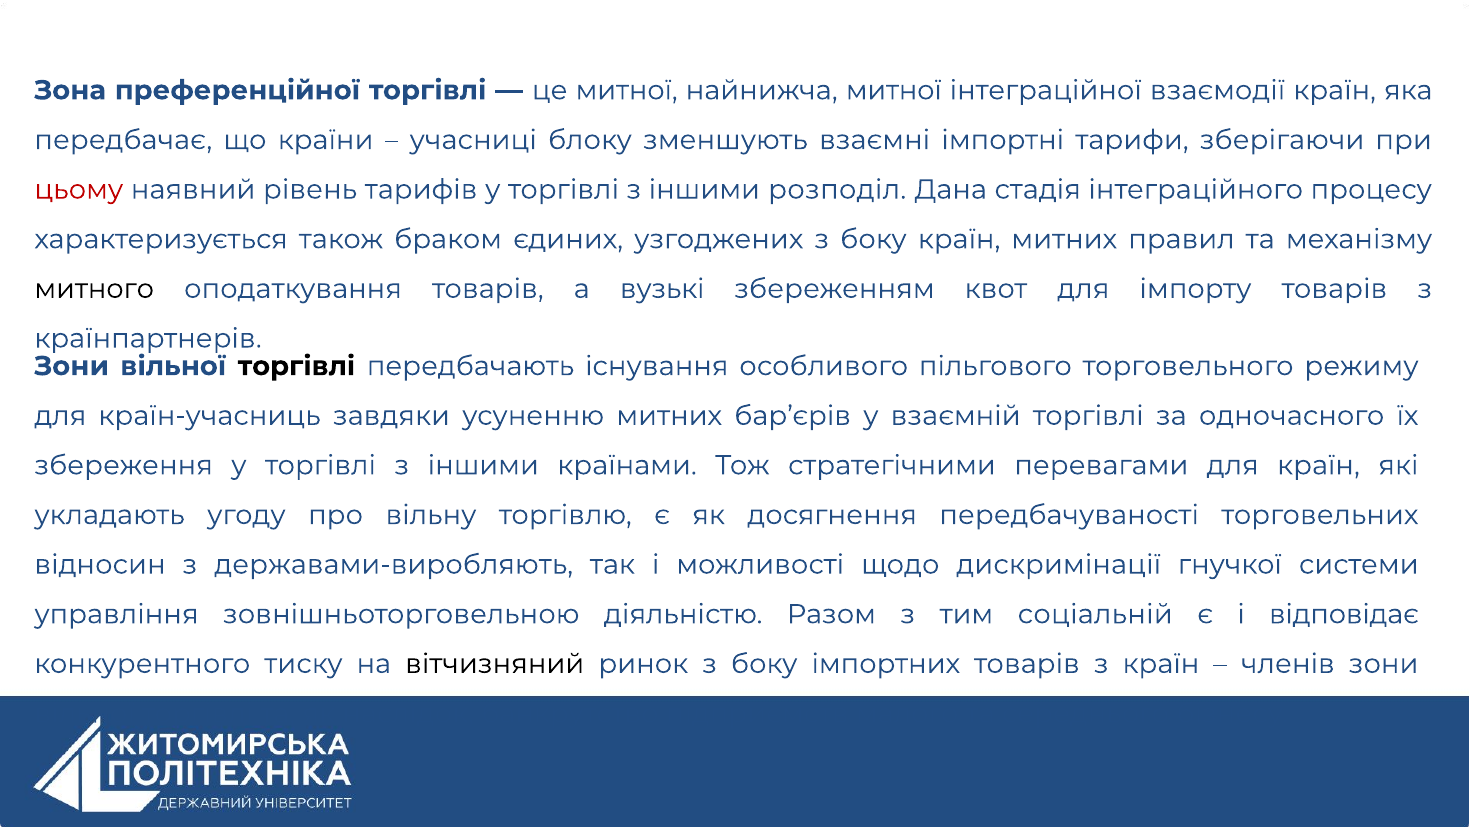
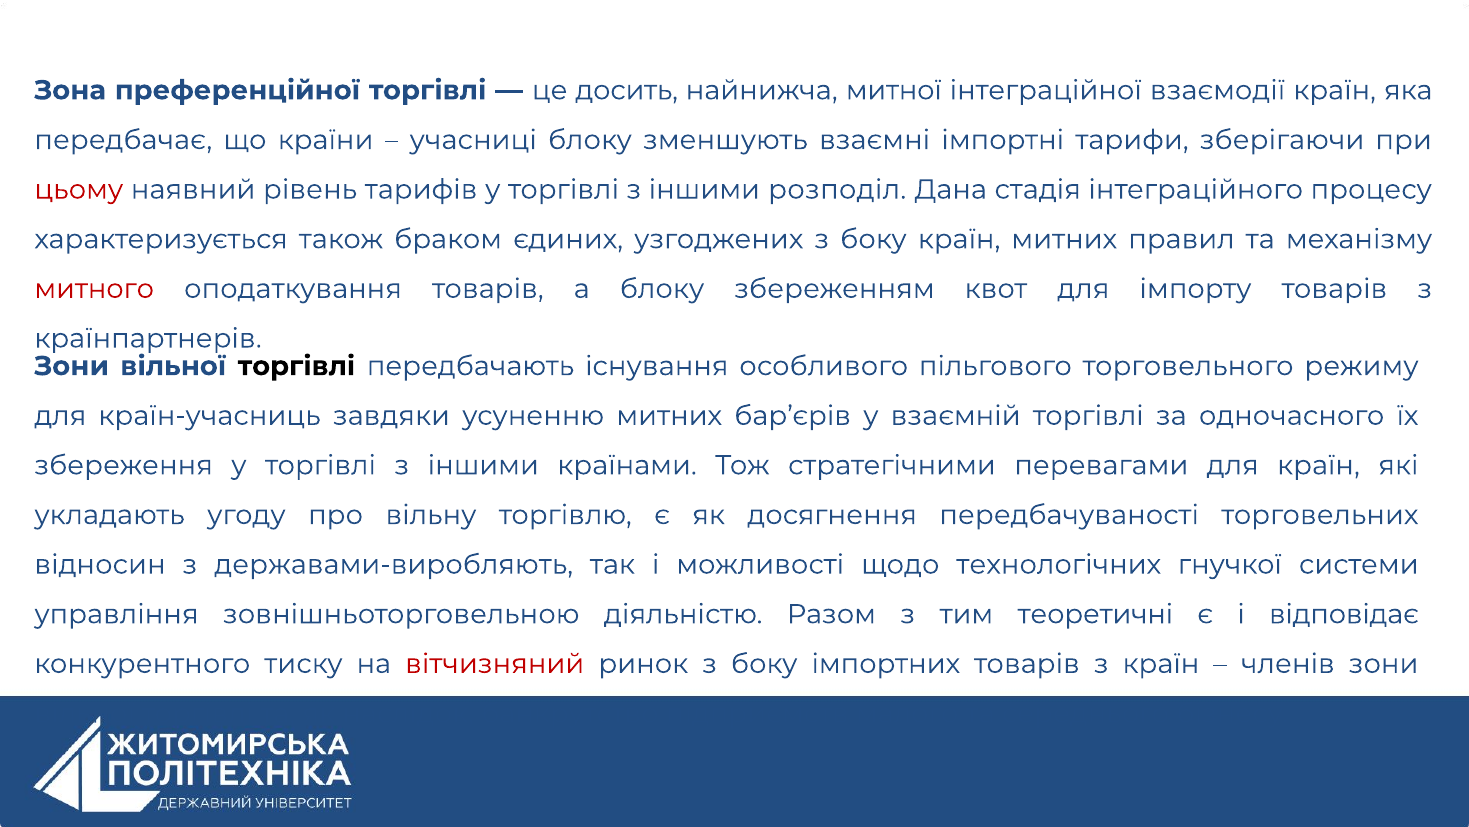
це митної: митної -> досить (627, 90)
митного colour: black -> red (94, 289)
а вузькі: вузькі -> блоку (662, 289)
дискримінації: дискримінації -> технологічних (1059, 564)
соціальній: соціальній -> теоретичні (1095, 614)
вітчизняний colour: black -> red (495, 663)
